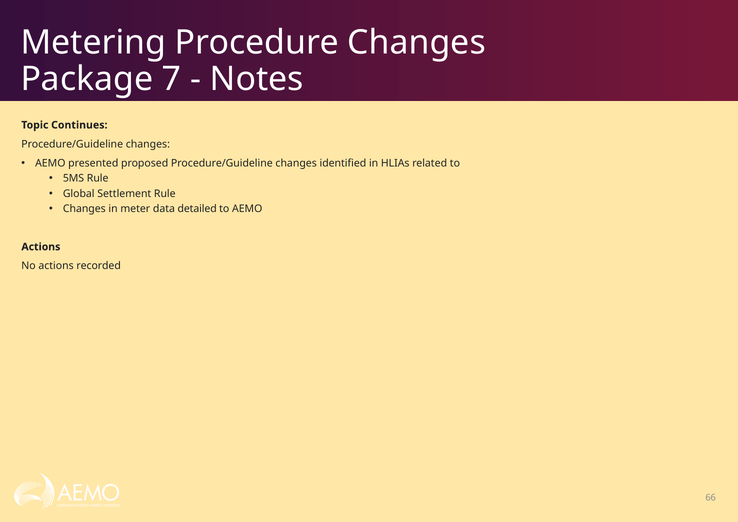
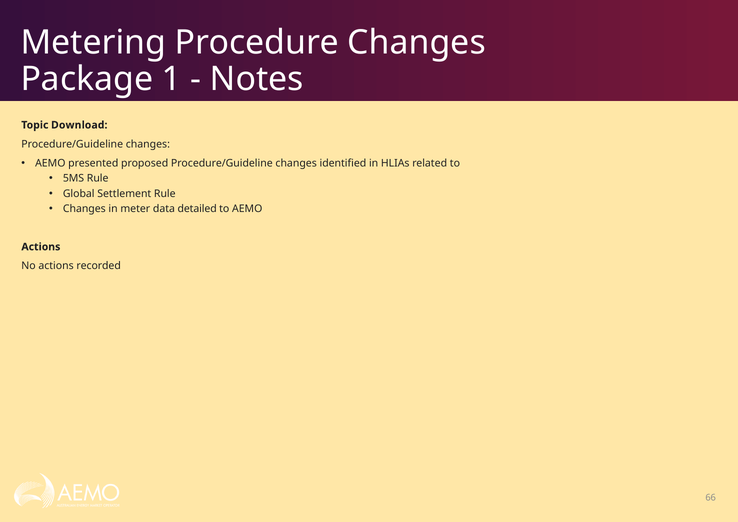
7: 7 -> 1 (172, 79)
Continues: Continues -> Download (79, 125)
